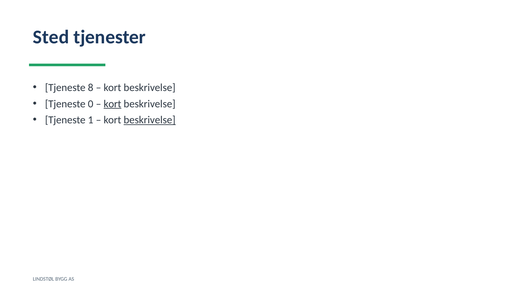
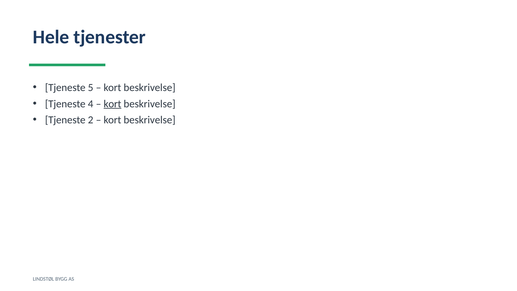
Sted: Sted -> Hele (51, 37)
8: 8 -> 5 (91, 88)
0: 0 -> 4 (91, 104)
1: 1 -> 2 (91, 120)
beskrivelse underline: present -> none (150, 120)
